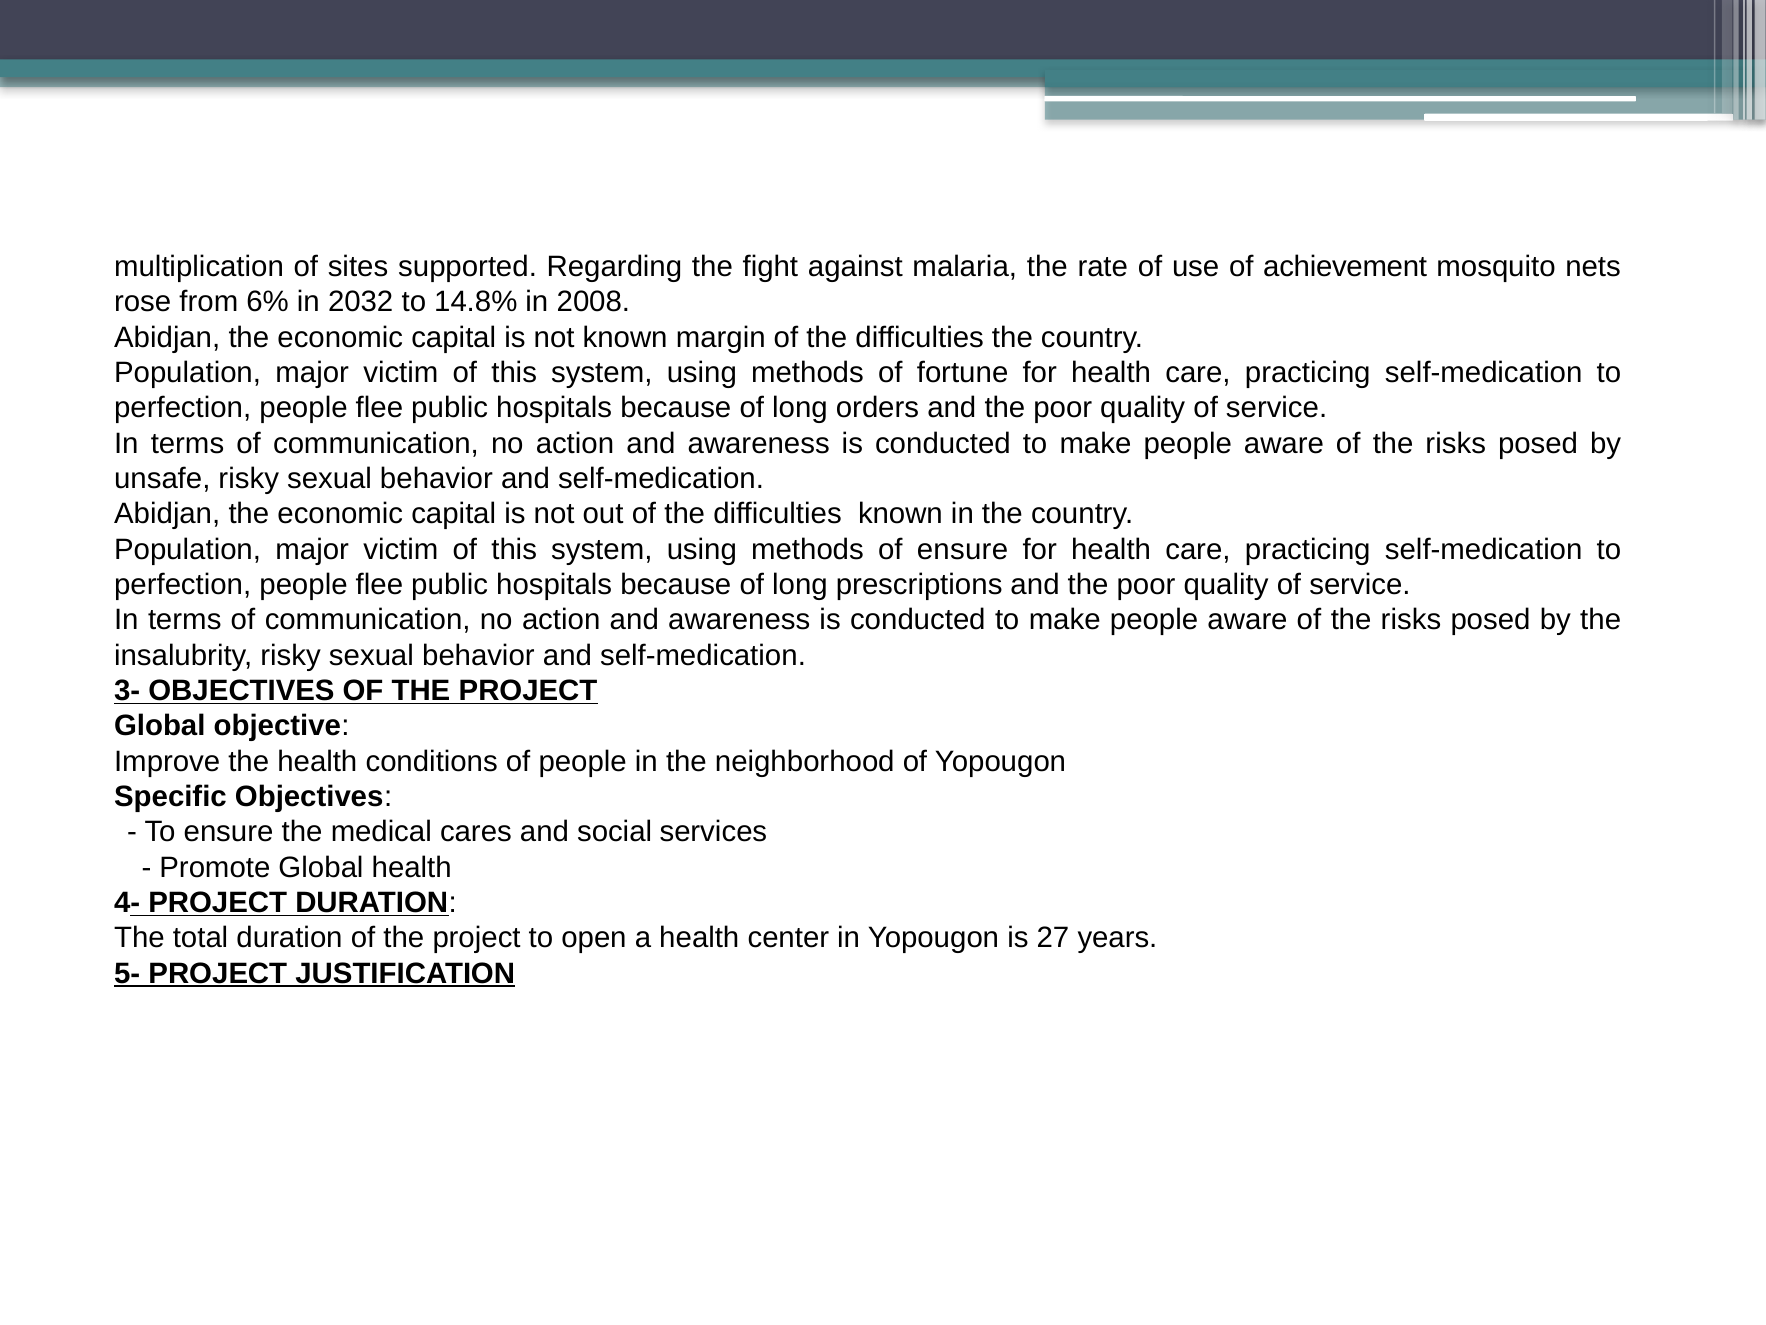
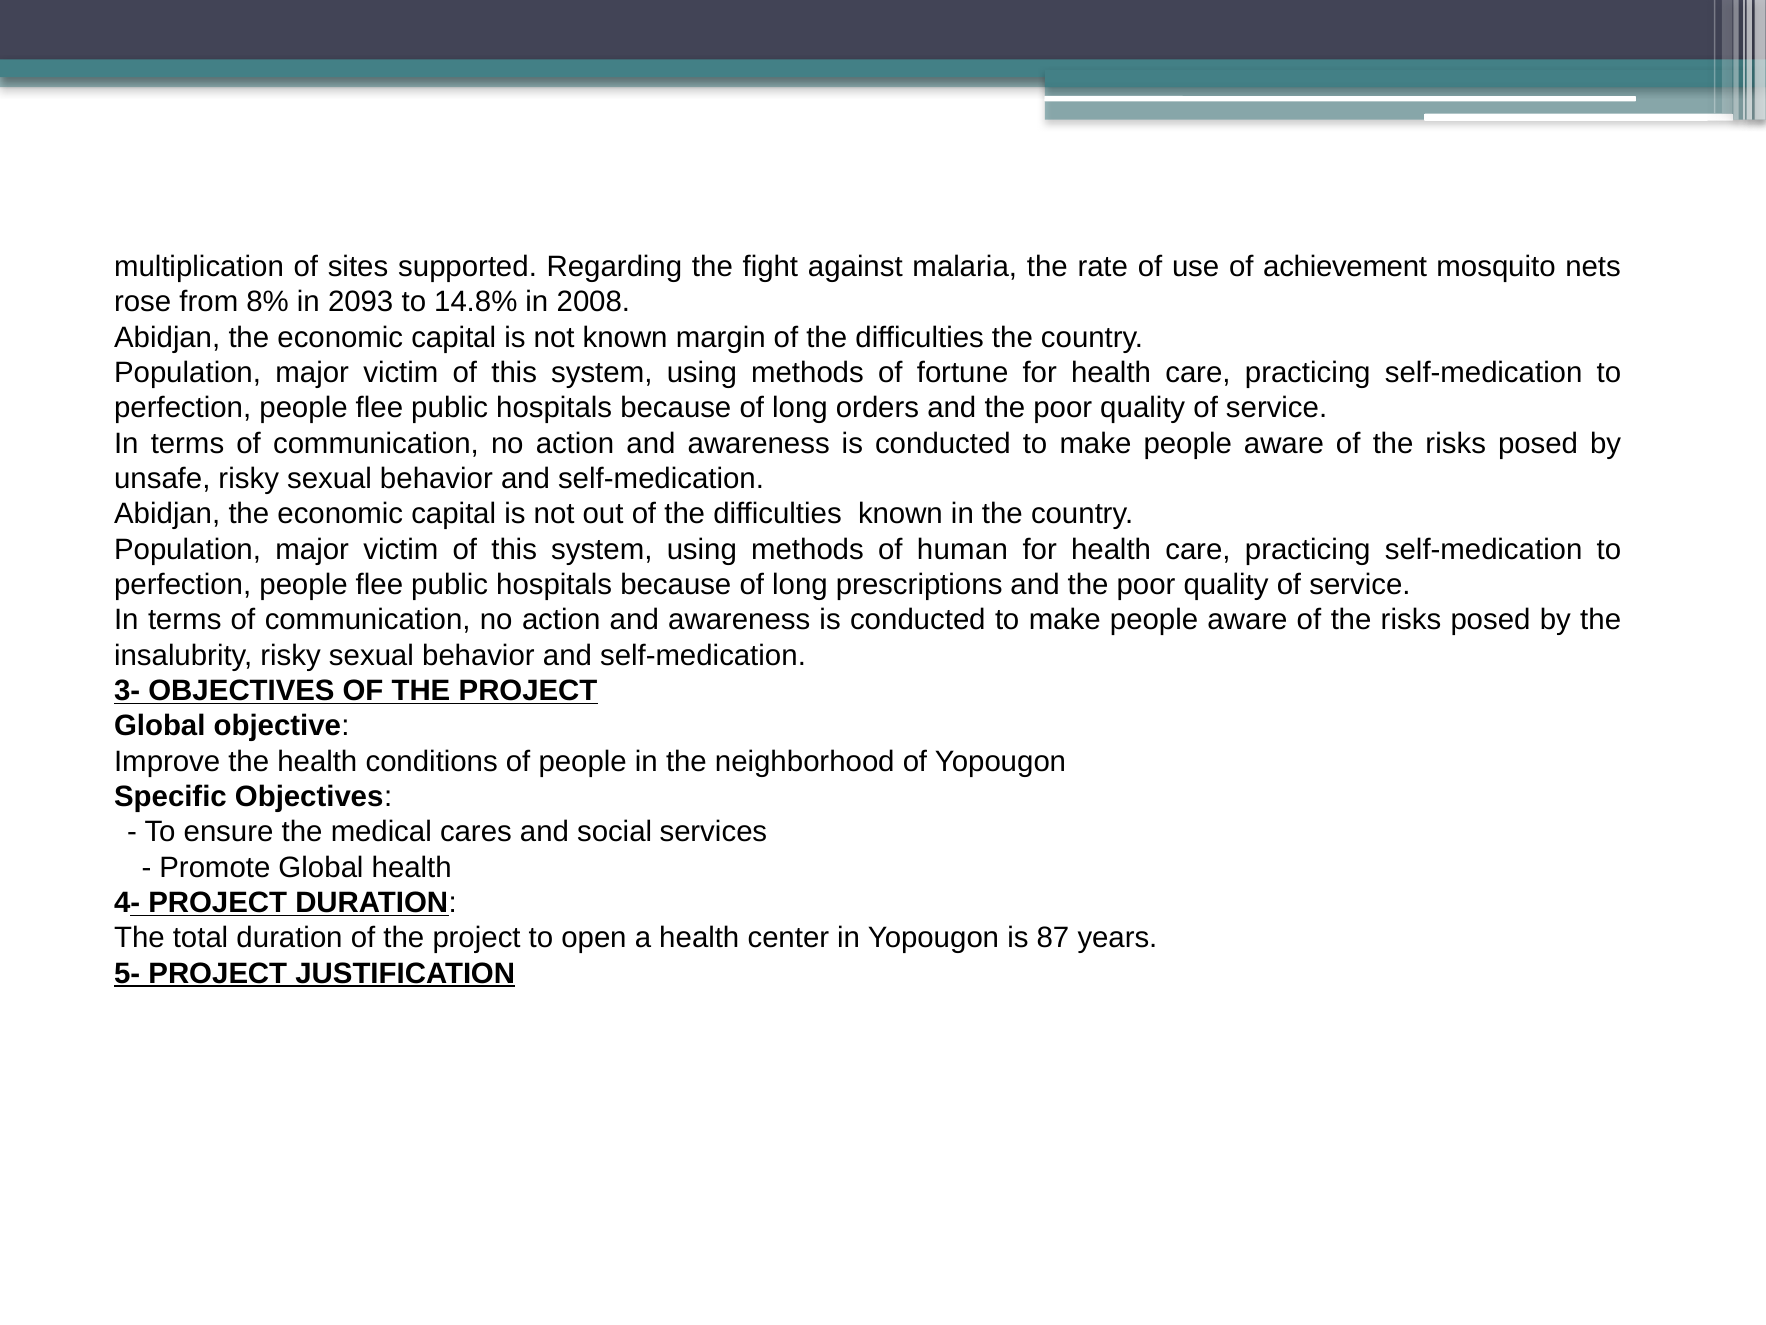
6%: 6% -> 8% (268, 302)
2032: 2032 -> 2093 (361, 302)
of ensure: ensure -> human (962, 549)
27: 27 -> 87 (1053, 938)
